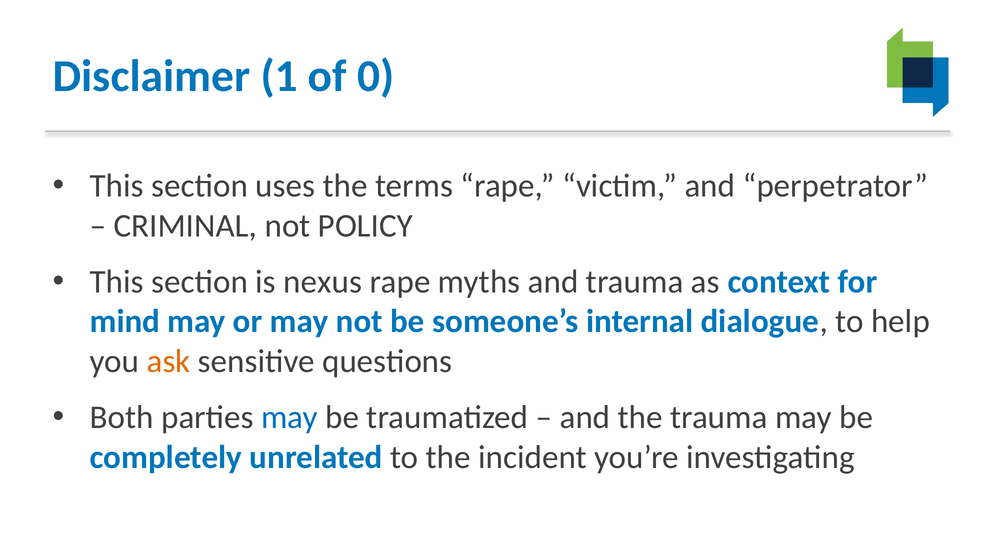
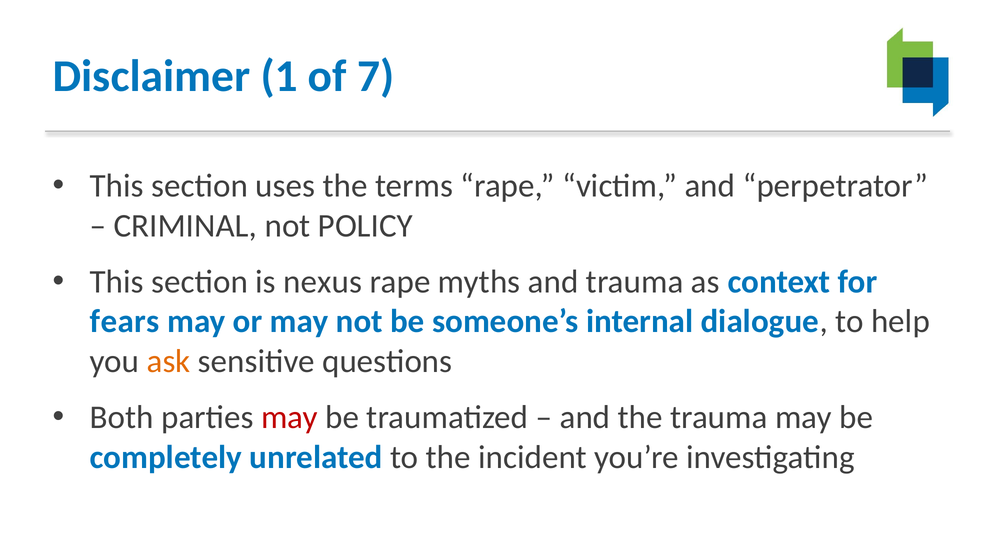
0: 0 -> 7 (376, 76)
mind: mind -> fears (125, 322)
may colour: blue -> red (289, 417)
